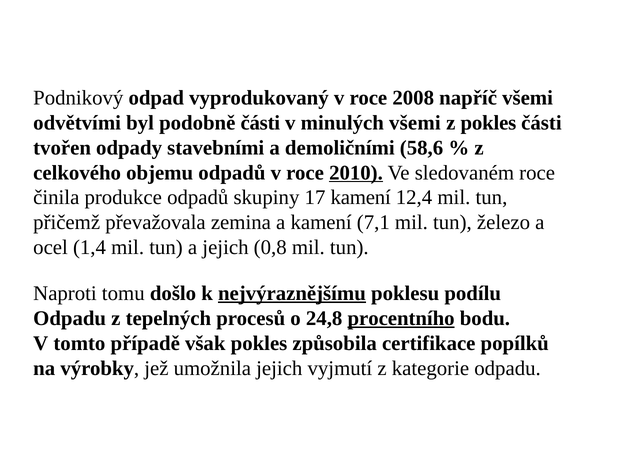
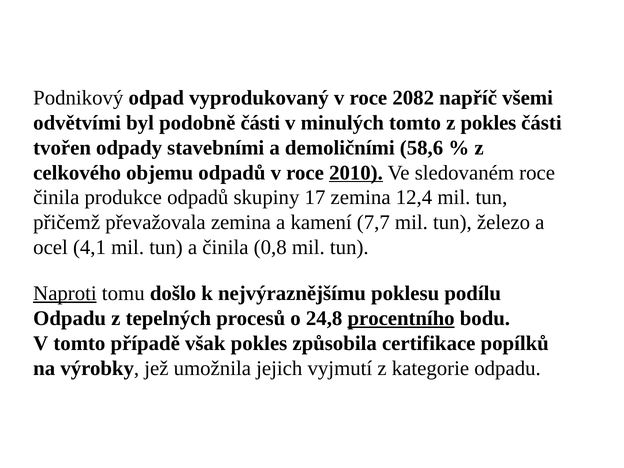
2008: 2008 -> 2082 (413, 98)
minulých všemi: všemi -> tomto (415, 123)
17 kamení: kamení -> zemina (361, 198)
7,1: 7,1 -> 7,7 (373, 223)
1,4: 1,4 -> 4,1 (89, 248)
a jejich: jejich -> činila (225, 248)
Naproti underline: none -> present (65, 293)
nejvýraznějšímu underline: present -> none (292, 293)
